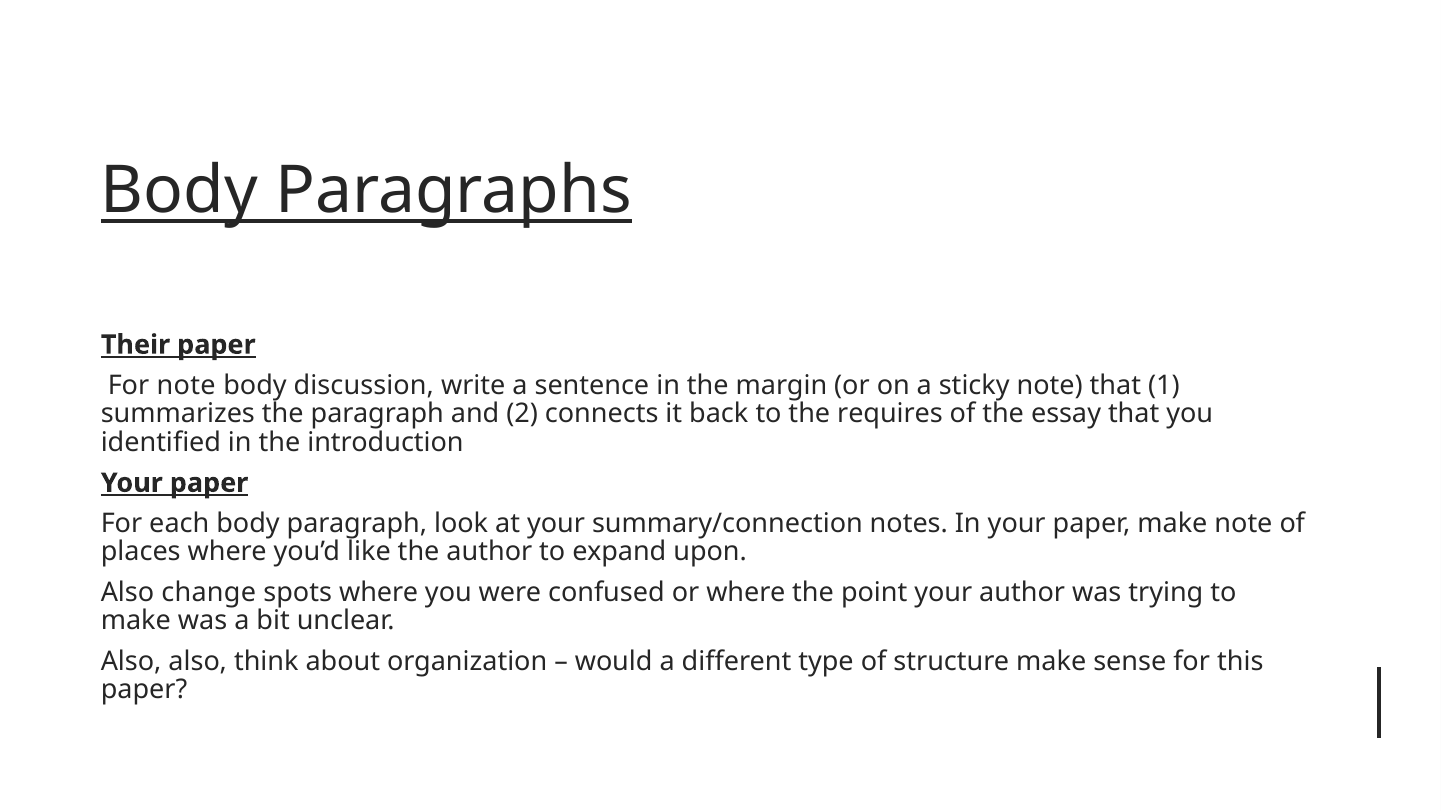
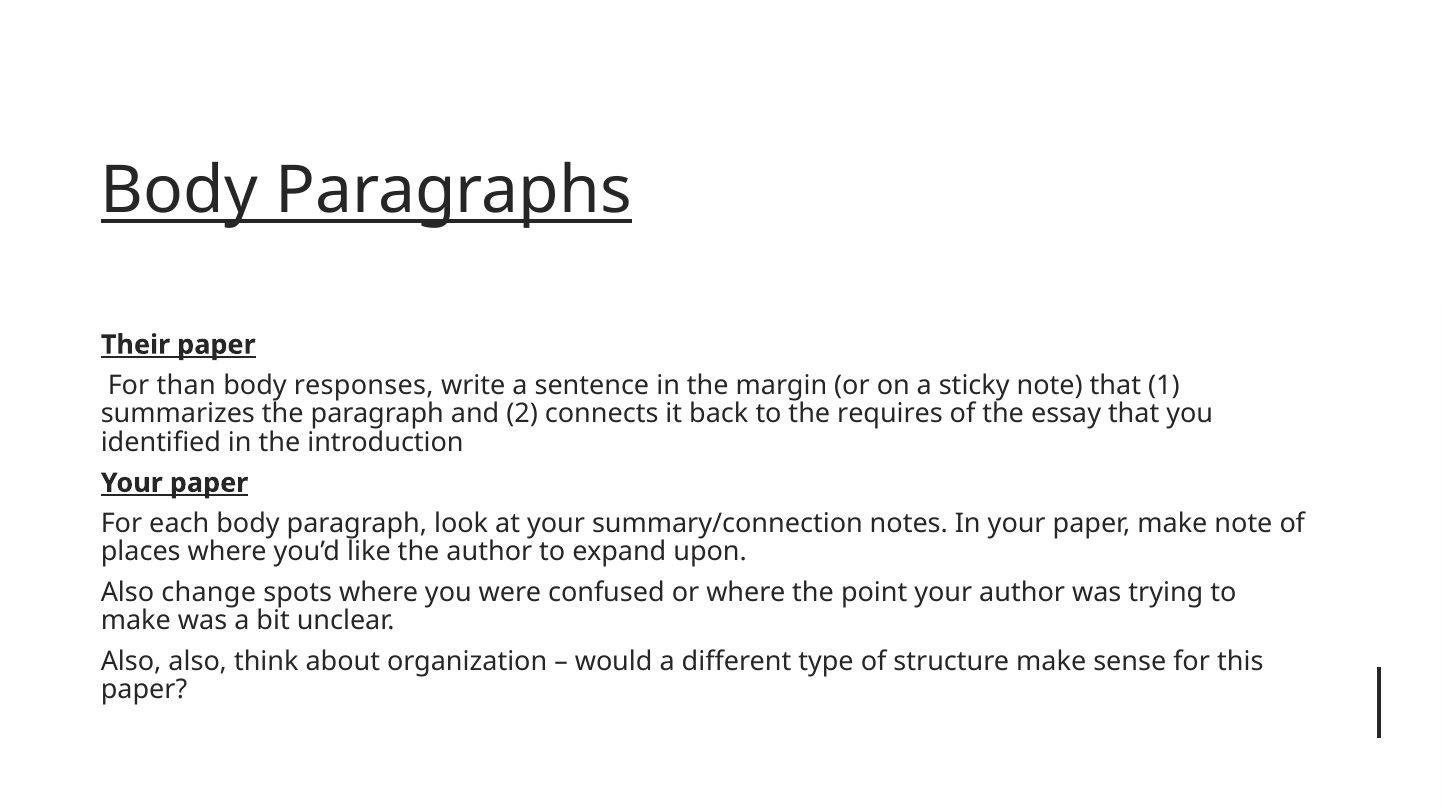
For note: note -> than (186, 385)
discussion: discussion -> responses (364, 385)
